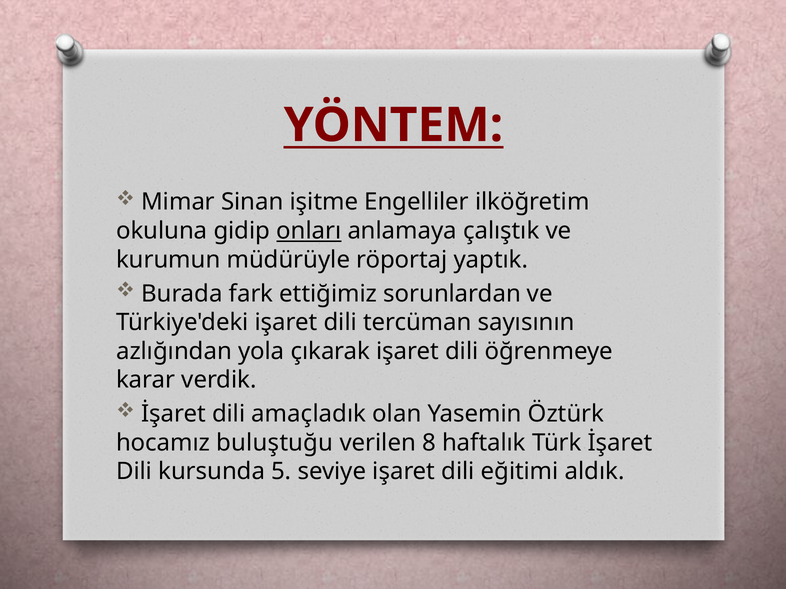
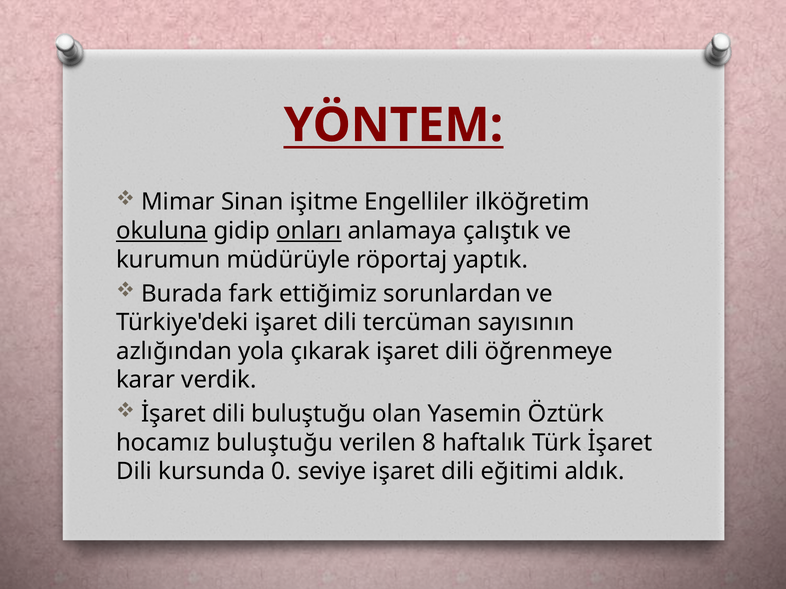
okuluna underline: none -> present (162, 231)
dili amaçladık: amaçladık -> buluştuğu (309, 414)
5: 5 -> 0 (281, 472)
